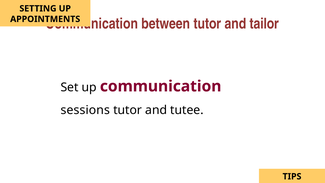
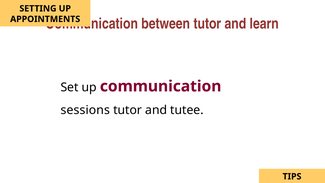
tailor: tailor -> learn (264, 24)
